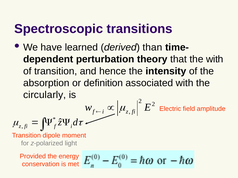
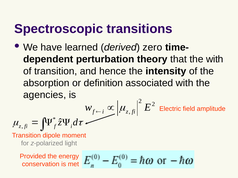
than: than -> zero (152, 47)
circularly: circularly -> agencies (45, 95)
